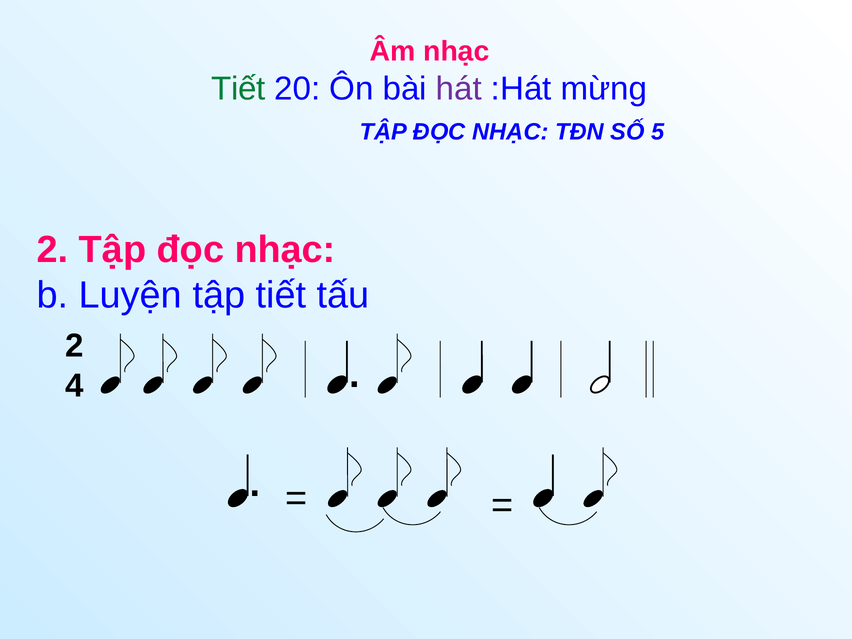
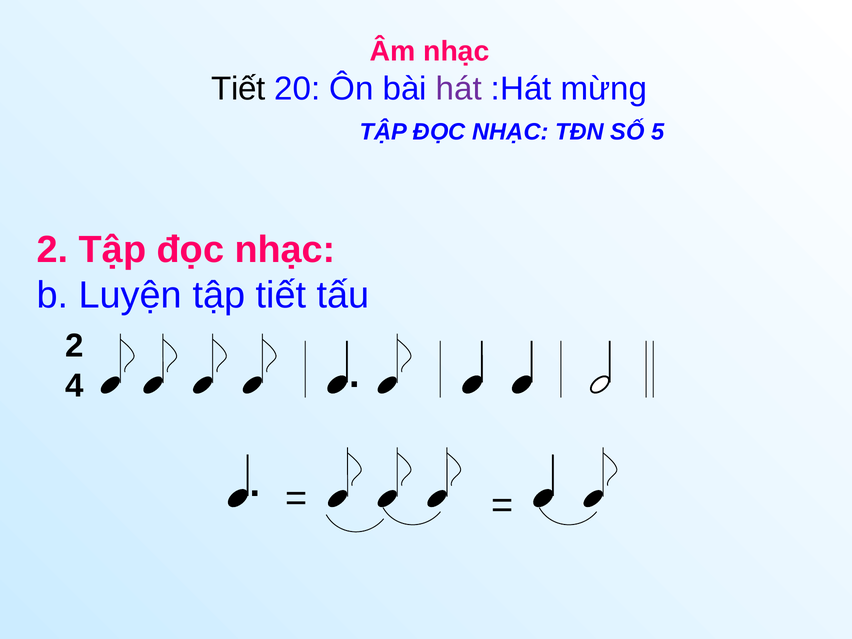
Tiết colour: green -> black (238, 89)
